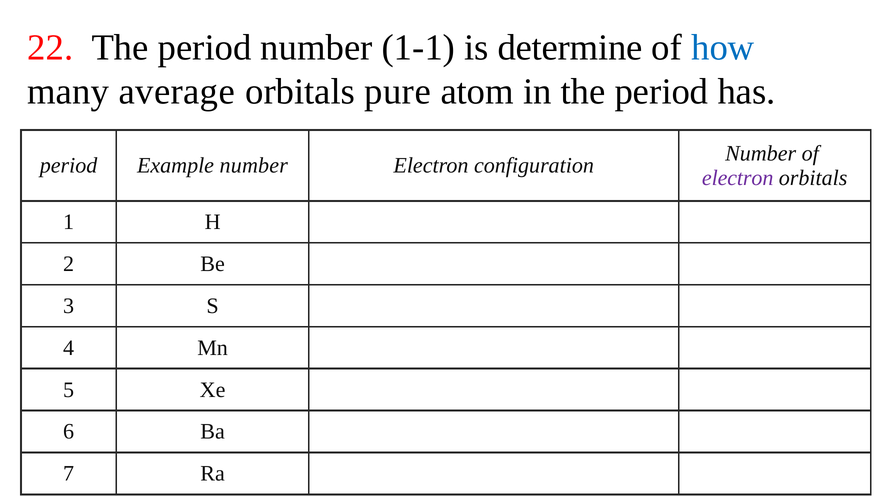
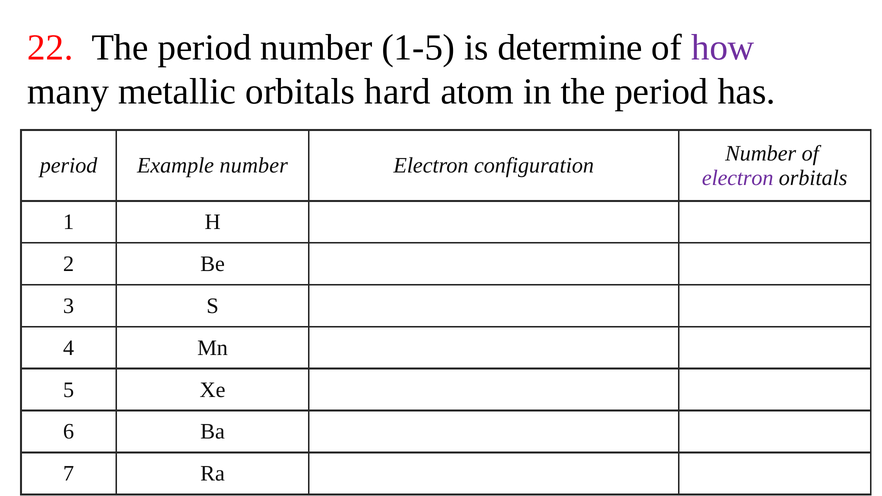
1-1: 1-1 -> 1-5 (418, 48)
how colour: blue -> purple (723, 48)
average: average -> metallic (177, 92)
pure: pure -> hard (398, 92)
